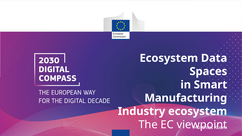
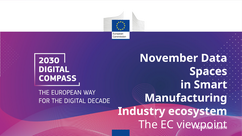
Ecosystem: Ecosystem -> November (169, 58)
